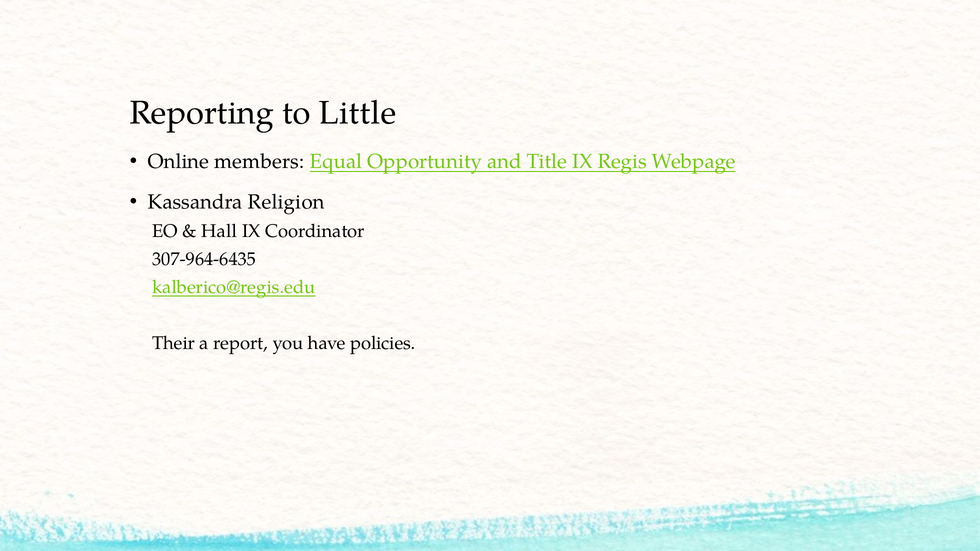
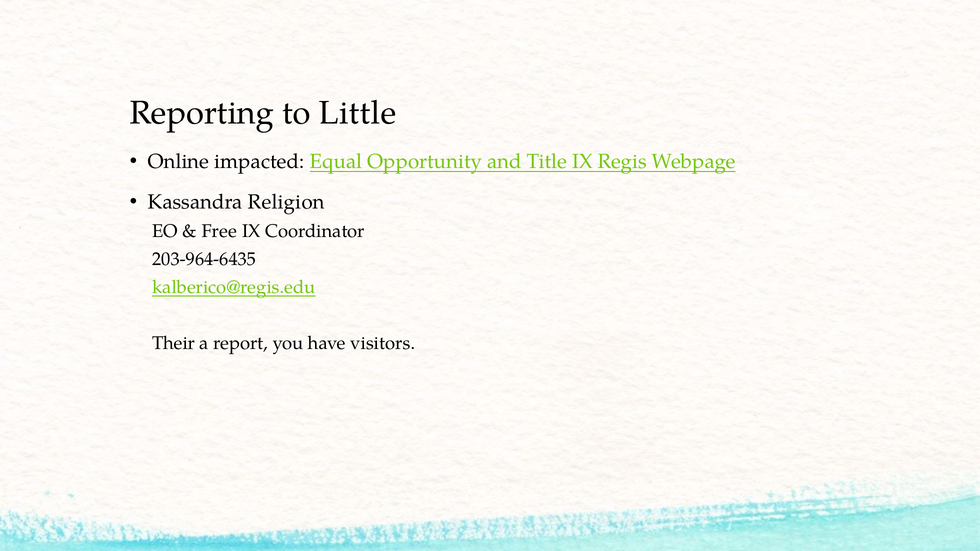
members: members -> impacted (259, 162)
Hall: Hall -> Free (219, 231)
307-964-6435: 307-964-6435 -> 203-964-6435 (204, 259)
policies: policies -> visitors (383, 343)
